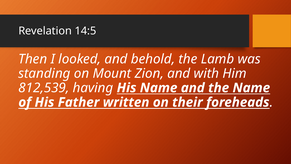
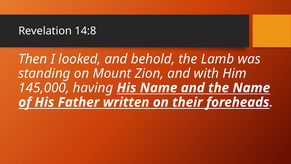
14:5: 14:5 -> 14:8 (85, 31)
812,539: 812,539 -> 145,000 (44, 88)
